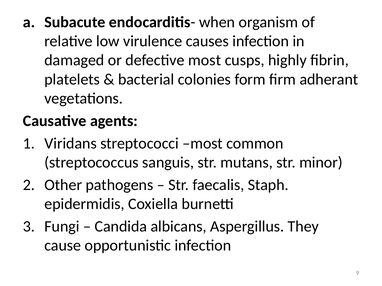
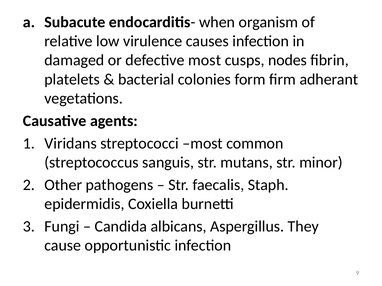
highly: highly -> nodes (288, 60)
